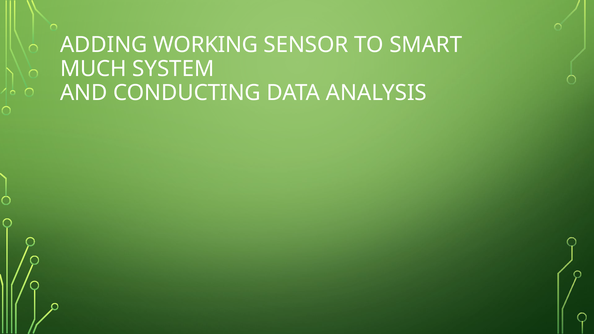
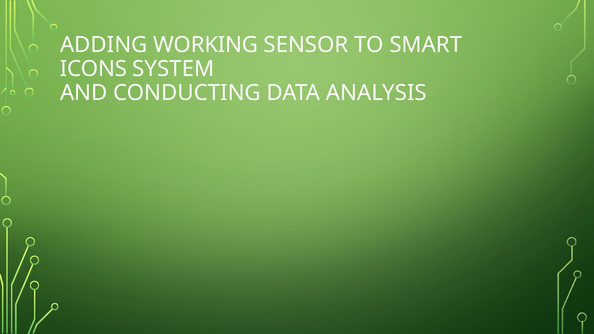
MUCH: MUCH -> ICONS (93, 69)
